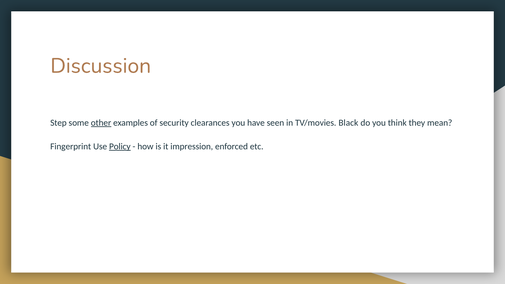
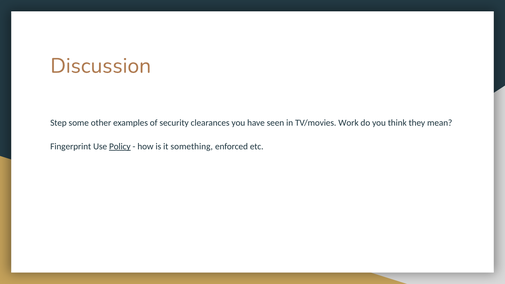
other underline: present -> none (101, 123)
Black: Black -> Work (348, 123)
impression: impression -> something (192, 147)
